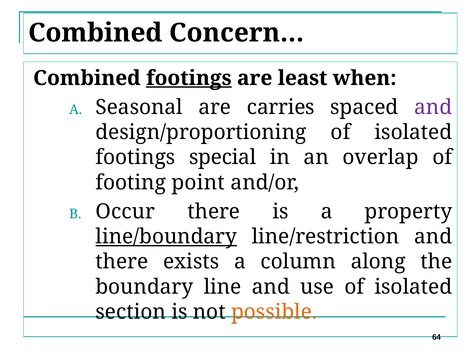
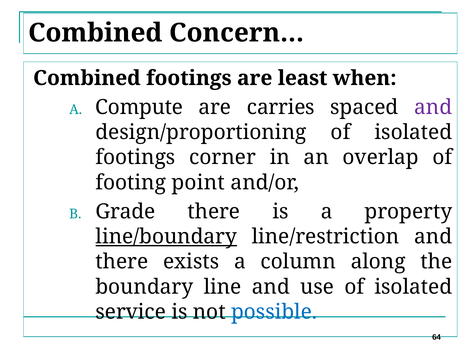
footings underline: present -> none (189, 78)
Seasonal: Seasonal -> Compute (139, 107)
special: special -> corner (223, 157)
Occur: Occur -> Grade (125, 212)
section: section -> service (131, 312)
possible colour: orange -> blue (274, 312)
